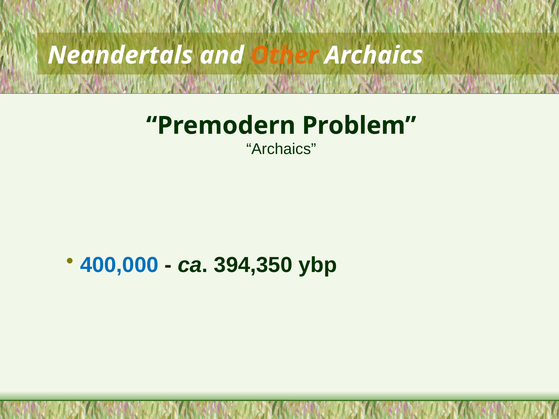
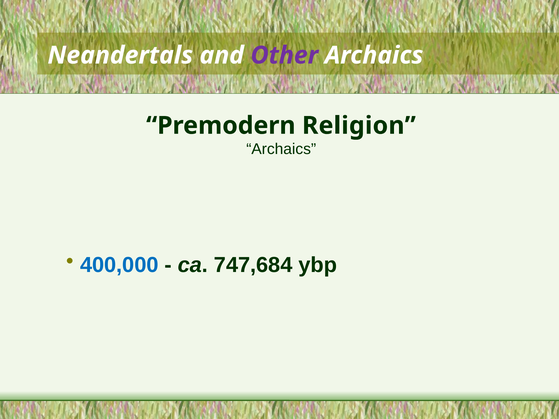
Other colour: orange -> purple (284, 55)
Problem: Problem -> Religion (359, 126)
394,350: 394,350 -> 747,684 (253, 265)
